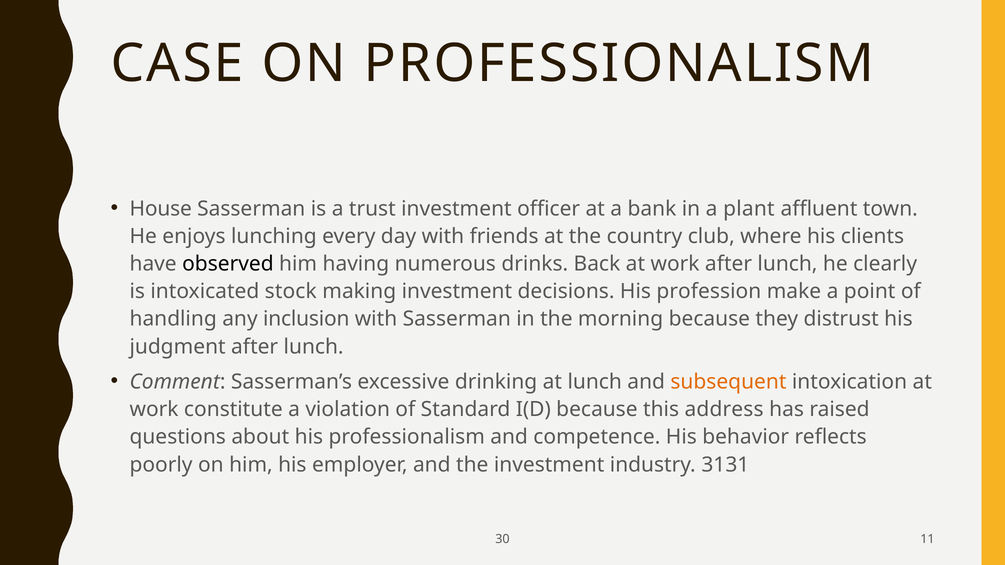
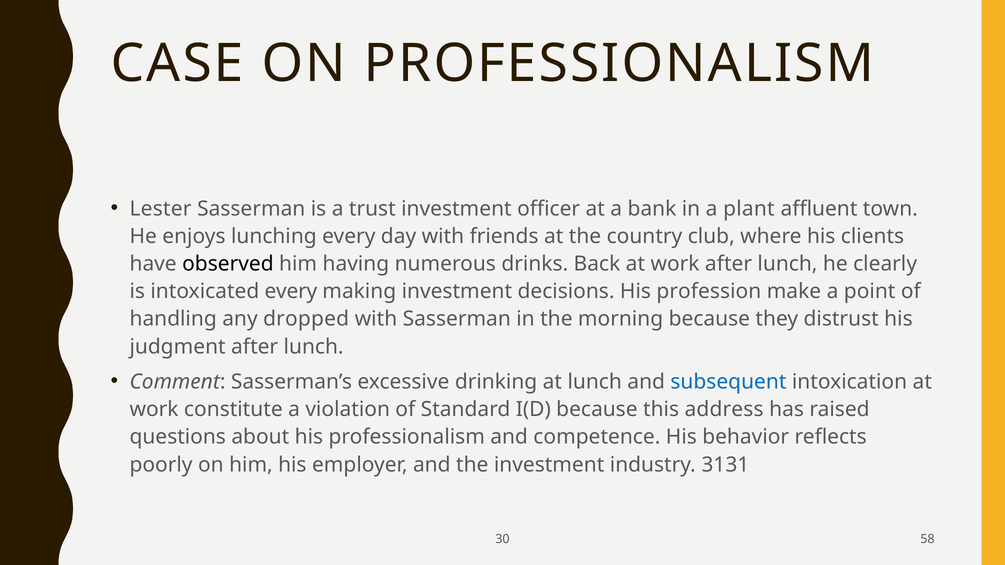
House: House -> Lester (160, 209)
intoxicated stock: stock -> every (291, 292)
inclusion: inclusion -> dropped (306, 319)
subsequent colour: orange -> blue (728, 382)
11: 11 -> 58 (927, 540)
